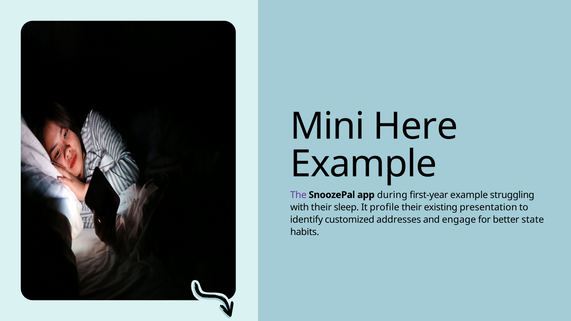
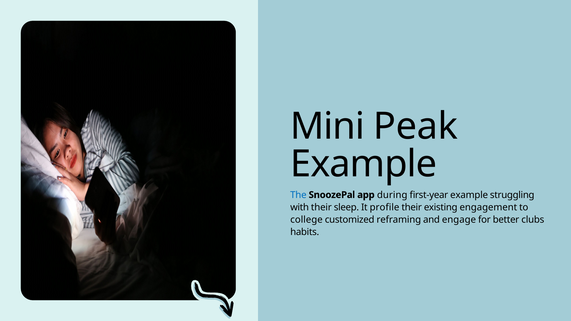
Here: Here -> Peak (416, 127)
The colour: purple -> blue (298, 195)
presentation: presentation -> engagement (488, 207)
identify: identify -> college (306, 220)
addresses: addresses -> reframing (399, 220)
state: state -> clubs (533, 220)
